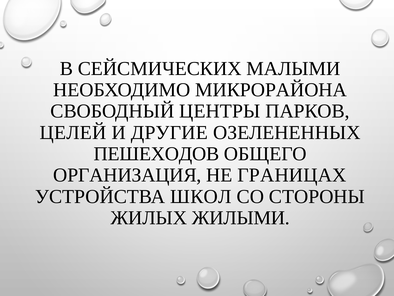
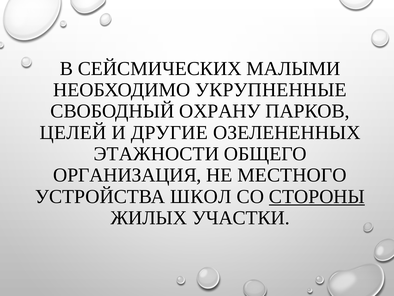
МИКРОРАЙОНА: МИКРОРАЙОНА -> УКРУПНЕННЫЕ (271, 90)
ЦЕНТРЫ: ЦЕНТРЫ -> ОХРАНУ (220, 111)
ПЕШЕХОДОВ: ПЕШЕХОДОВ -> ЭТАЖНОСТИ (156, 154)
ГРАНИЦАХ: ГРАНИЦАХ -> МЕСТНОГО (292, 175)
СТОРОНЫ underline: none -> present (317, 196)
ЖИЛЫМИ: ЖИЛЫМИ -> УЧАСТКИ (241, 217)
